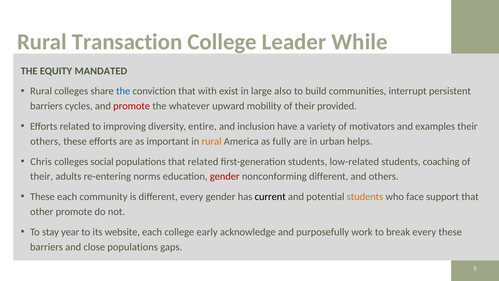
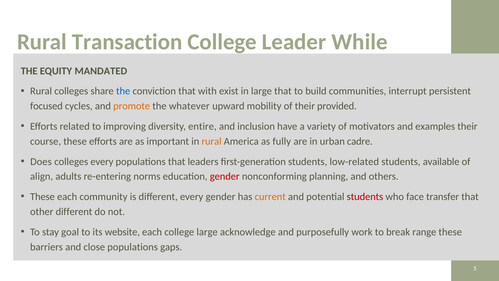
large also: also -> that (283, 91)
barriers: barriers -> focused (46, 106)
promote colour: red -> orange (132, 106)
others: others -> course (46, 141)
helps: helps -> cadre (360, 141)
Chris: Chris -> Does (41, 161)
colleges social: social -> every (102, 161)
that related: related -> leaders (203, 161)
coaching: coaching -> available (441, 161)
their: their -> align (42, 176)
nonconforming different: different -> planning (329, 176)
current colour: black -> orange (270, 197)
students colour: orange -> red (365, 197)
support: support -> transfer (443, 197)
other promote: promote -> different (74, 211)
year: year -> goal (70, 232)
college early: early -> large (207, 232)
break every: every -> range (424, 232)
